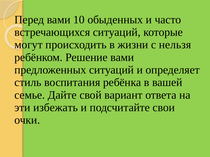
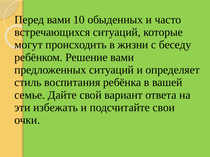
нельзя: нельзя -> беседу (175, 45)
